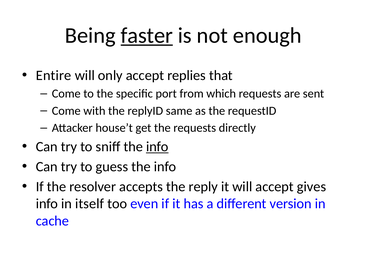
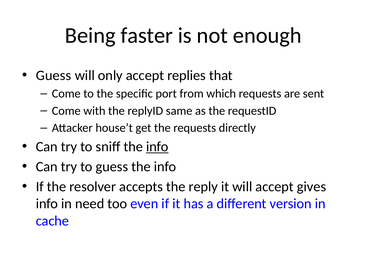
faster underline: present -> none (147, 36)
Entire: Entire -> Guess (54, 76)
itself: itself -> need (90, 204)
